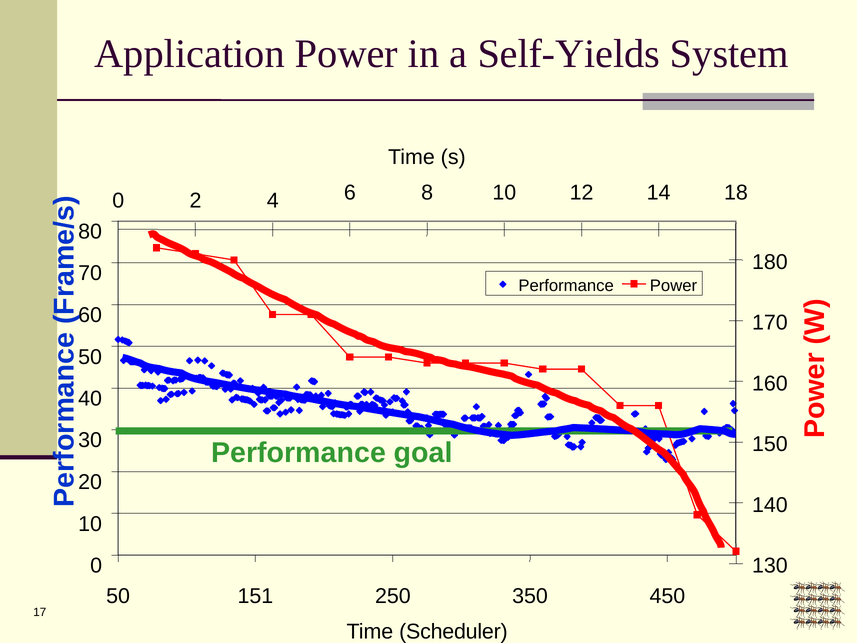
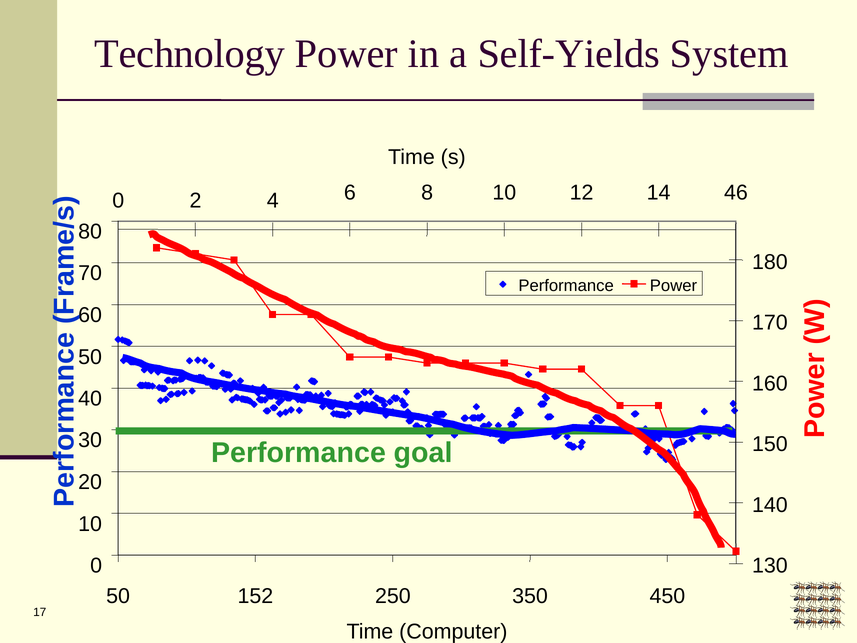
Application: Application -> Technology (190, 54)
18: 18 -> 46 (736, 192)
151: 151 -> 152 (255, 596)
Scheduler: Scheduler -> Computer (453, 631)
